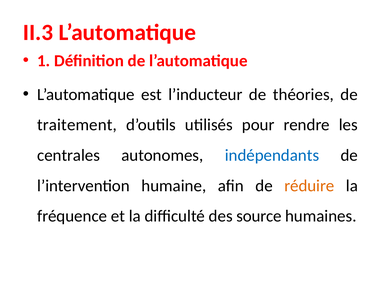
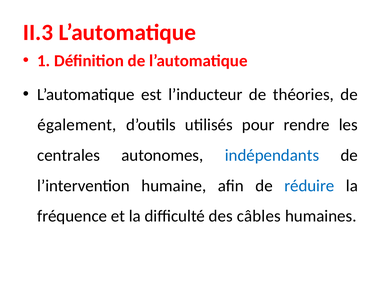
traitement: traitement -> également (77, 125)
réduire colour: orange -> blue (309, 186)
source: source -> câbles (259, 217)
